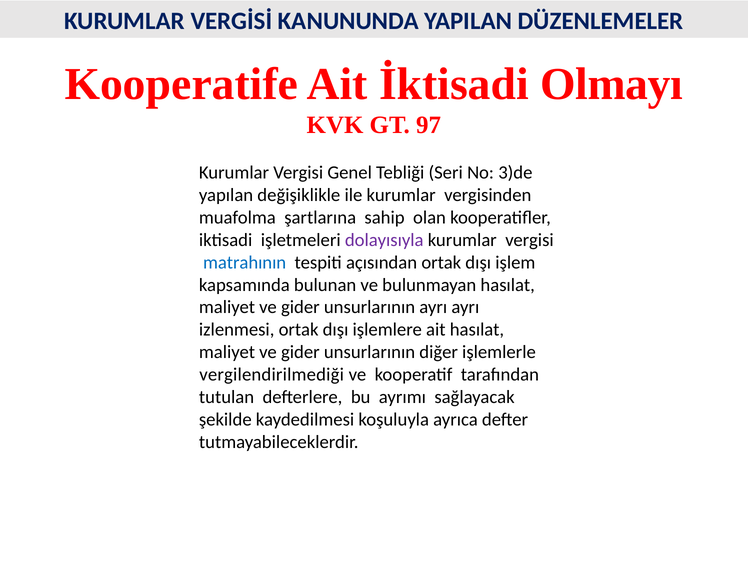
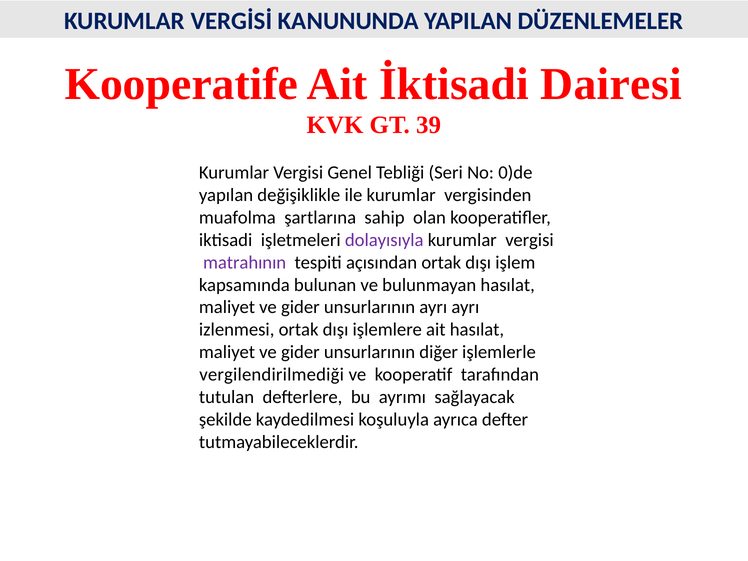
Olmayı: Olmayı -> Dairesi (611, 84)
97: 97 -> 39 (429, 125)
3)de: 3)de -> 0)de (515, 173)
matrahının colour: blue -> purple (245, 262)
